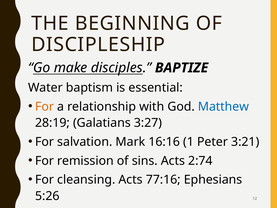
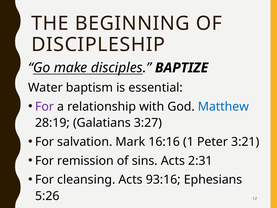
For colour: orange -> purple (45, 106)
2:74: 2:74 -> 2:31 (200, 161)
77:16: 77:16 -> 93:16 (163, 179)
